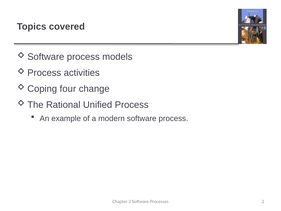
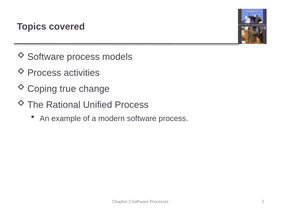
four: four -> true (68, 89)
